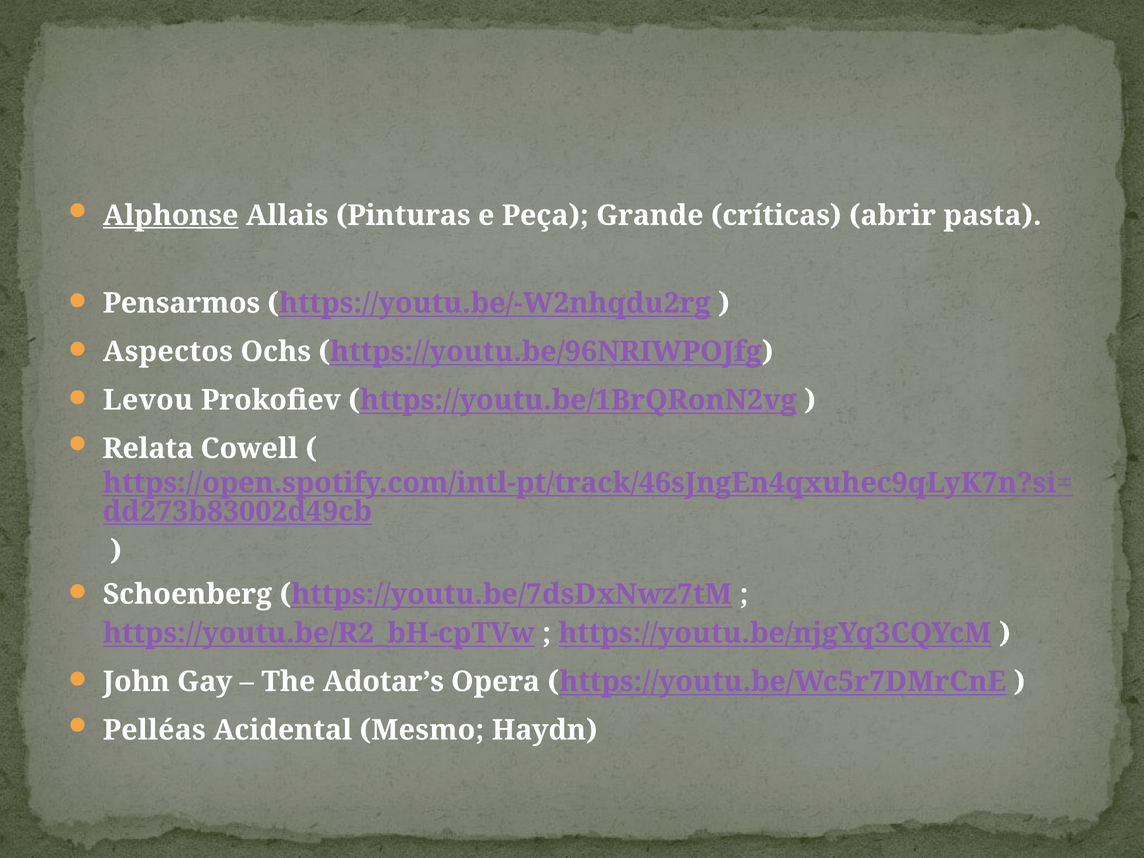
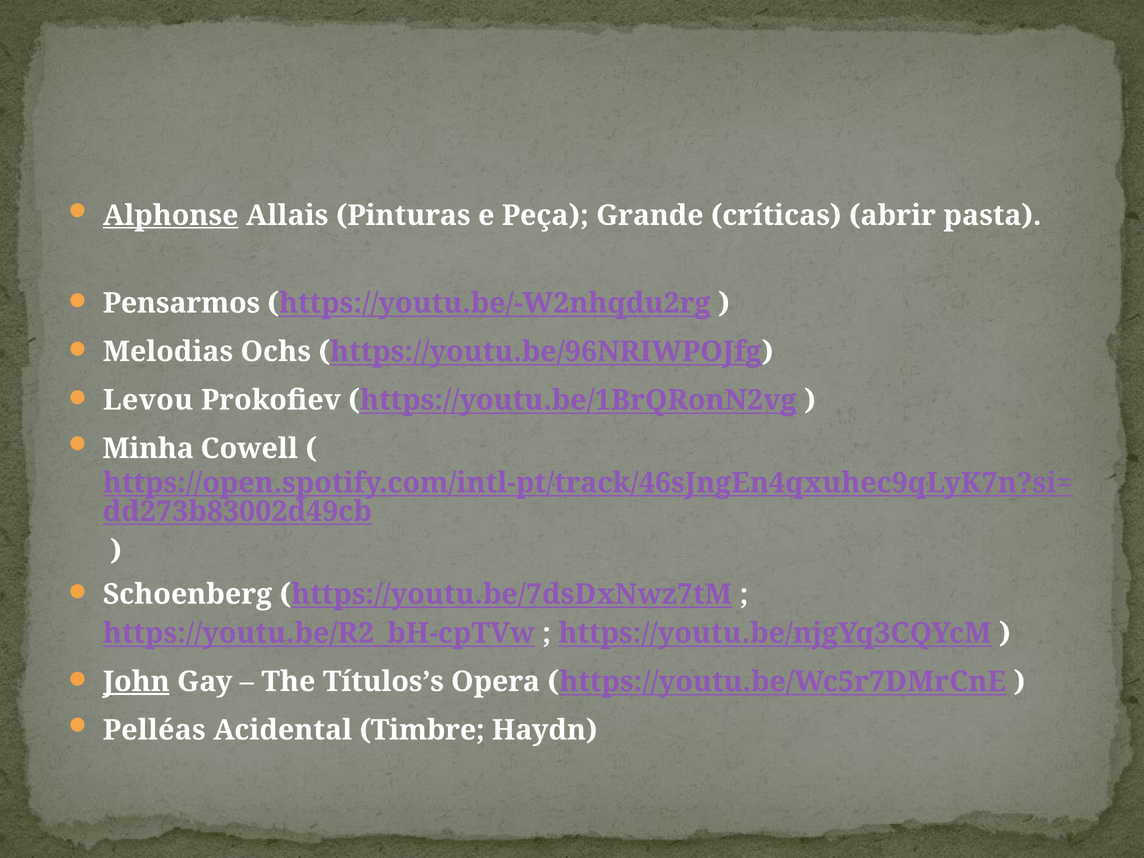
Aspectos: Aspectos -> Melodias (168, 352)
Relata: Relata -> Minha (148, 449)
John underline: none -> present (136, 682)
Adotar’s: Adotar’s -> Títulos’s (383, 682)
Mesmo: Mesmo -> Timbre (422, 730)
